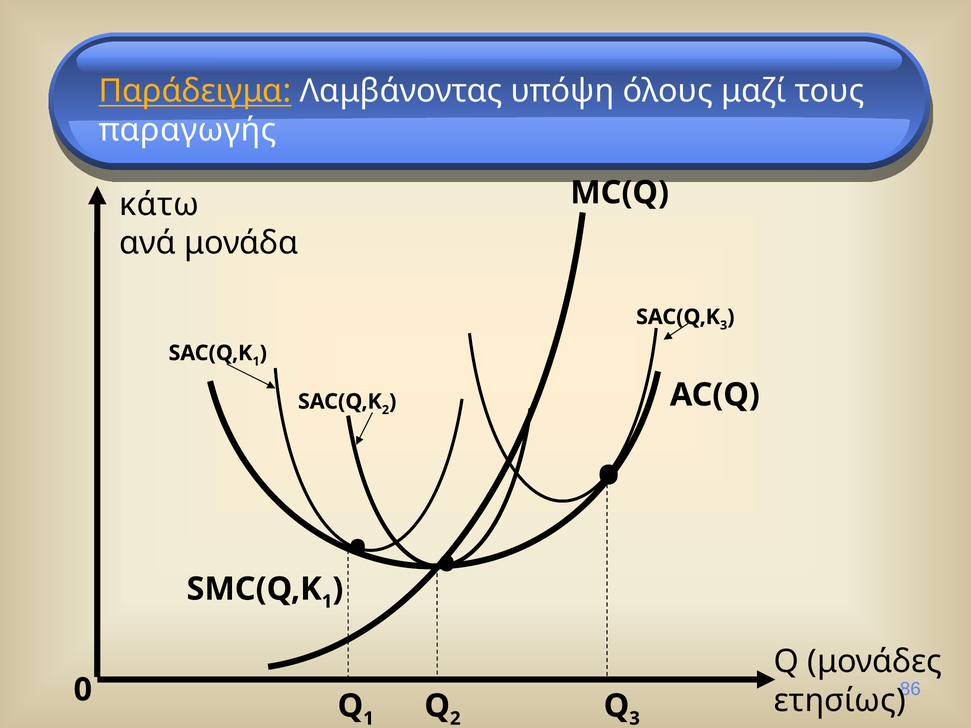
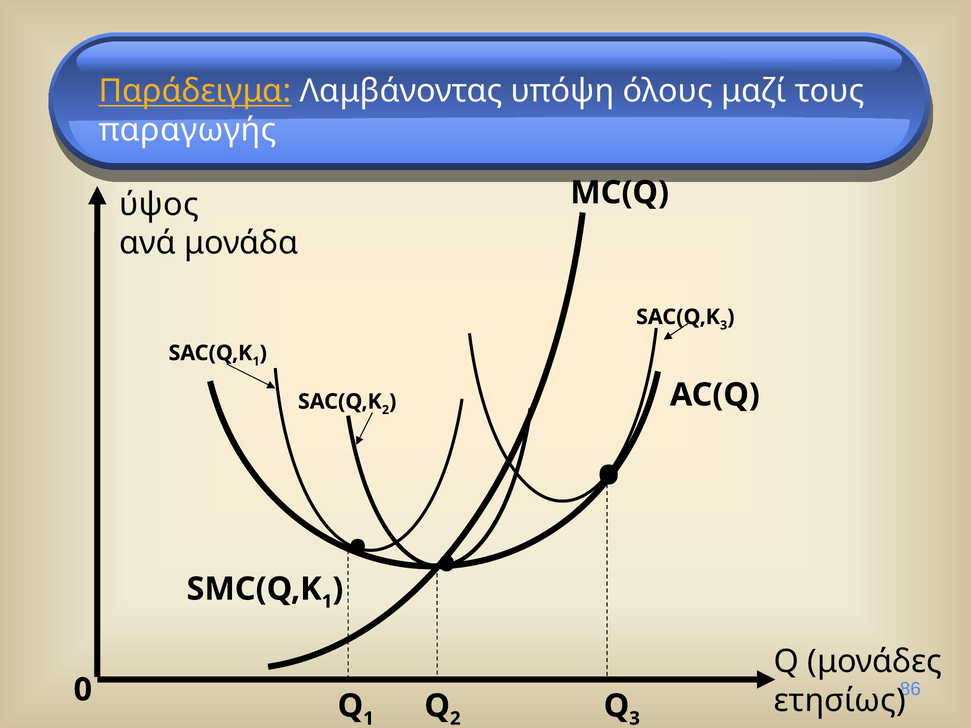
κάτω: κάτω -> ύψος (159, 204)
